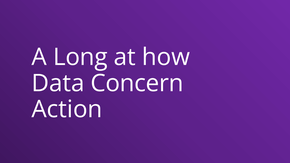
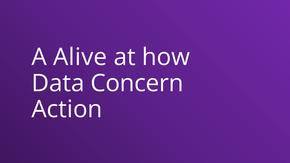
Long: Long -> Alive (80, 57)
